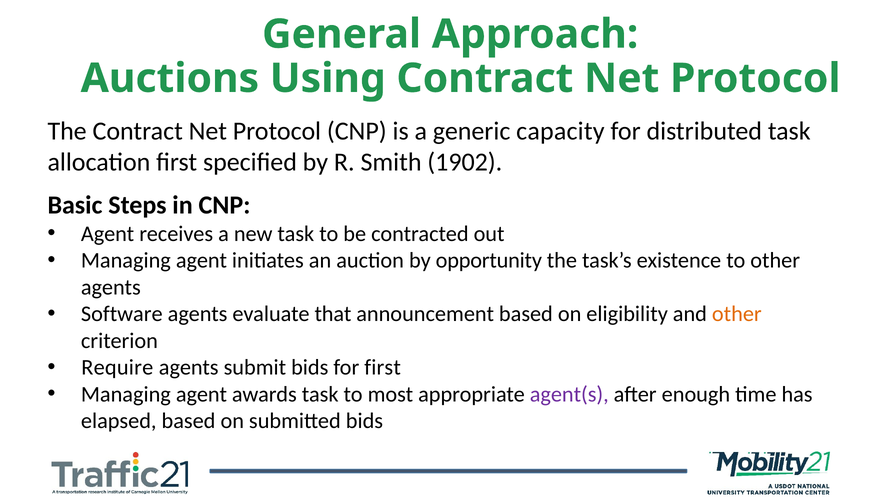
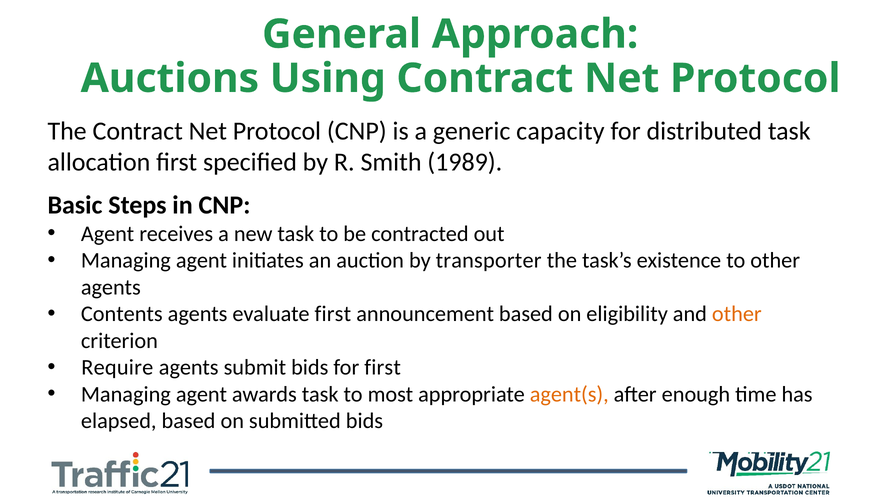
1902: 1902 -> 1989 (465, 162)
opportunity: opportunity -> transporter (489, 260)
Software: Software -> Contents (122, 314)
evaluate that: that -> first (333, 314)
agent(s colour: purple -> orange (569, 394)
